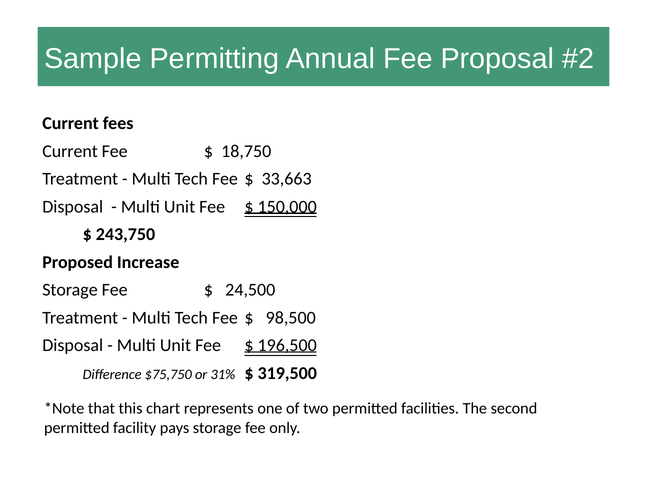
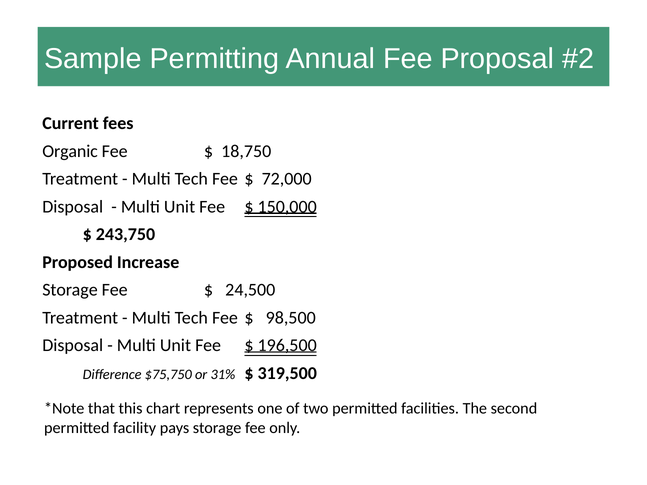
Current: Current -> Organic (70, 151)
33,663: 33,663 -> 72,000 (287, 179)
